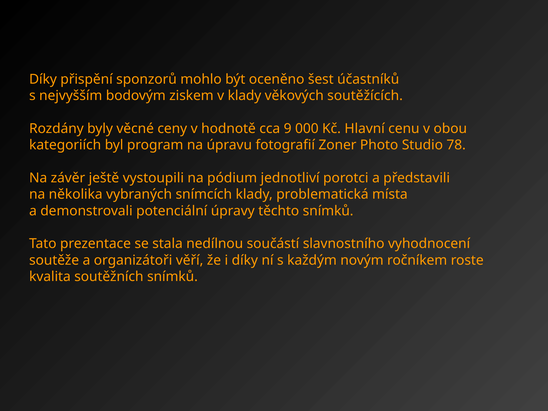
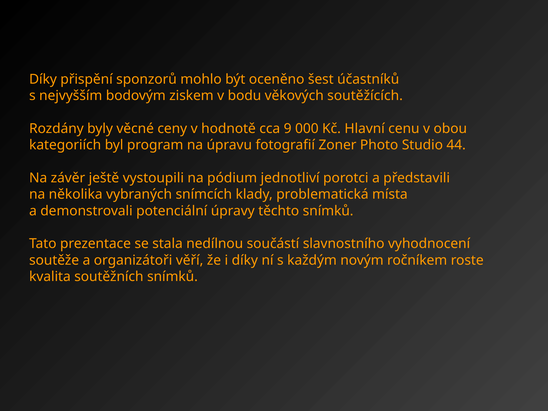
v klady: klady -> bodu (244, 96)
78: 78 -> 44 (456, 145)
